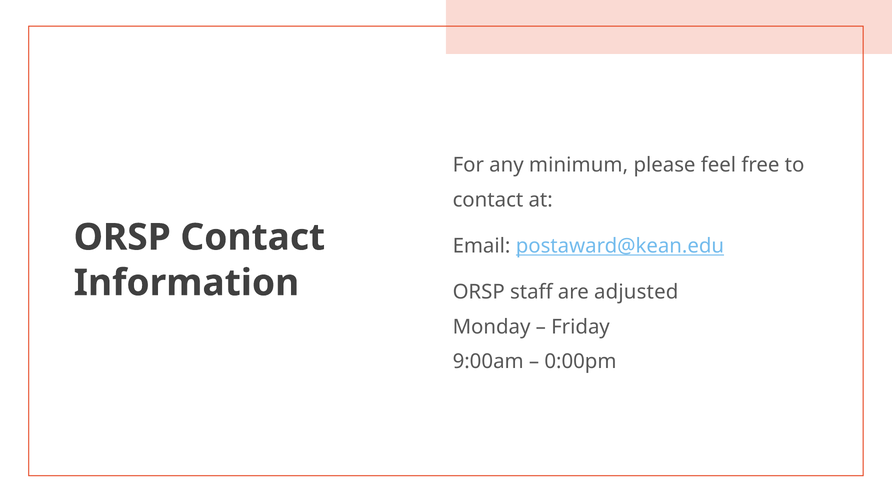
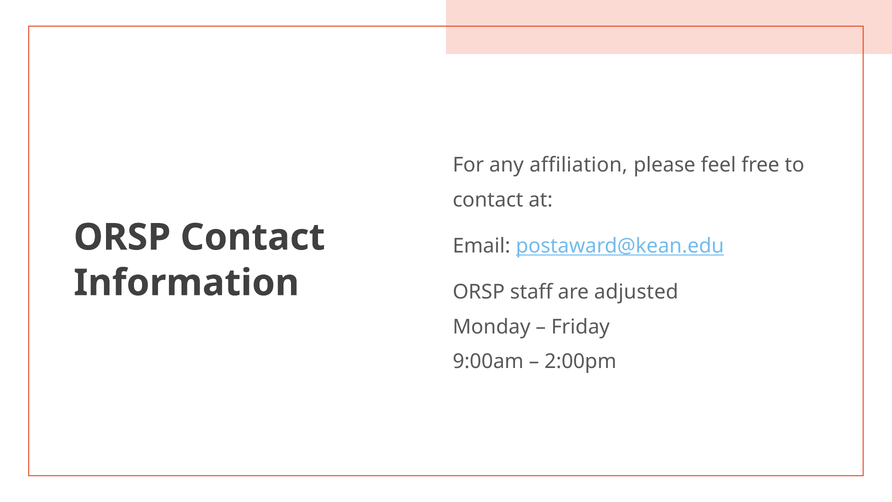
minimum: minimum -> affiliation (578, 165)
0:00pm: 0:00pm -> 2:00pm (580, 362)
